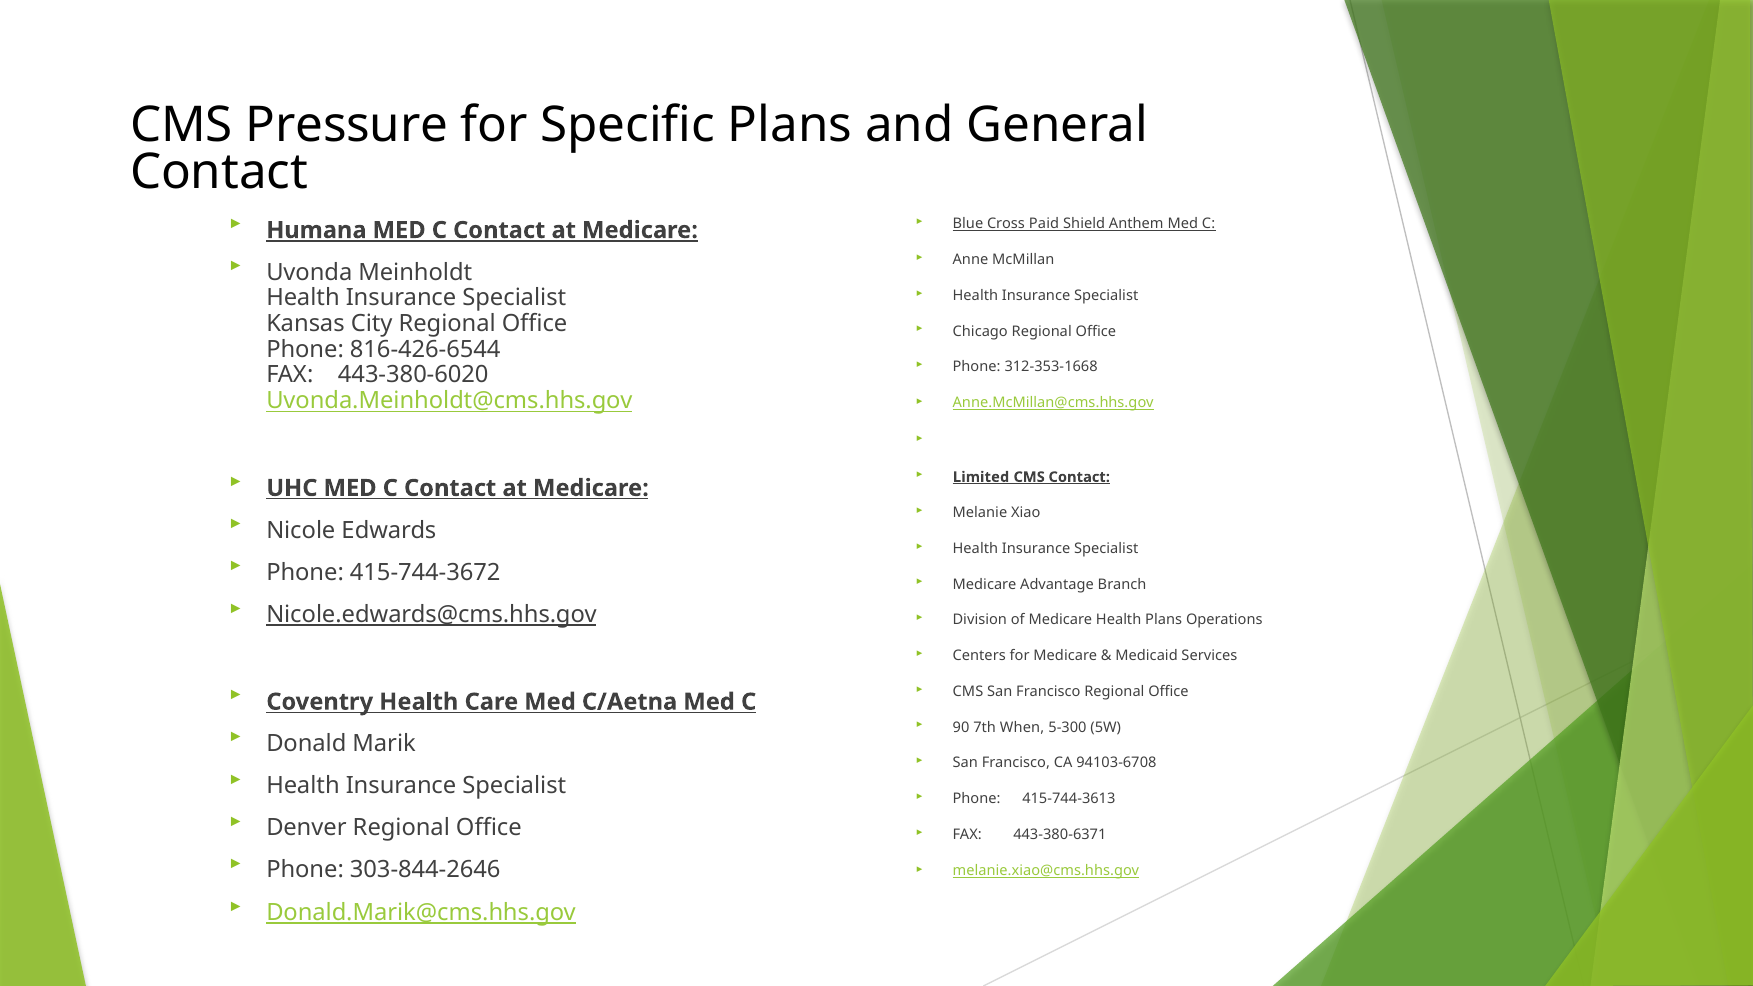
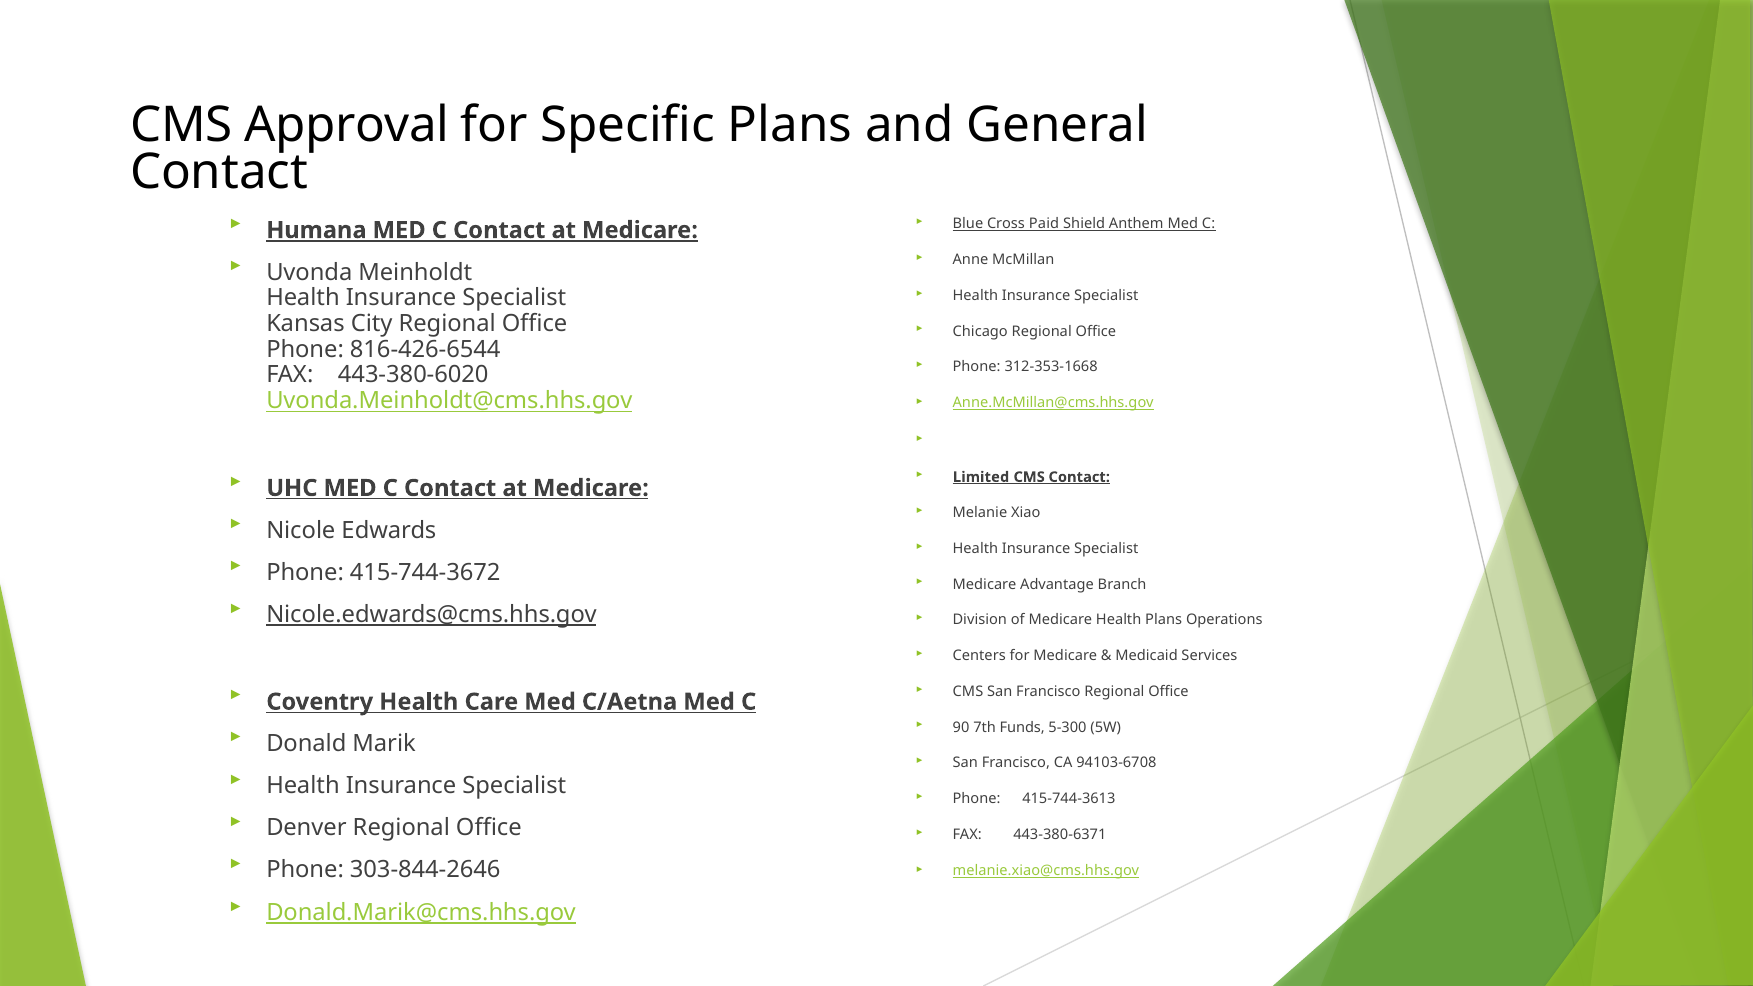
Pressure: Pressure -> Approval (347, 125)
When: When -> Funds (1022, 727)
